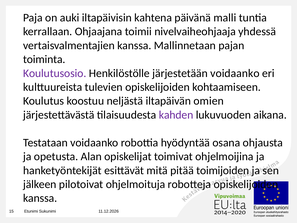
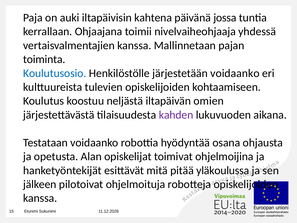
malli: malli -> jossa (225, 18)
Koulutusosio colour: purple -> blue (55, 73)
toimijoiden: toimijoiden -> yläkoulussa (223, 170)
